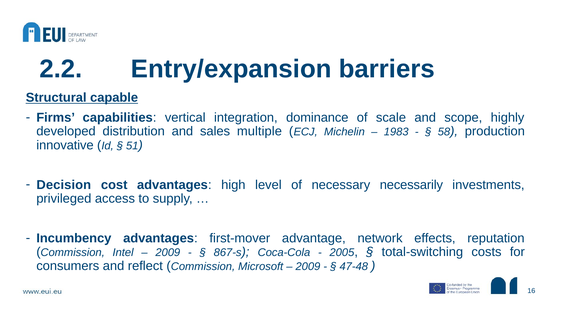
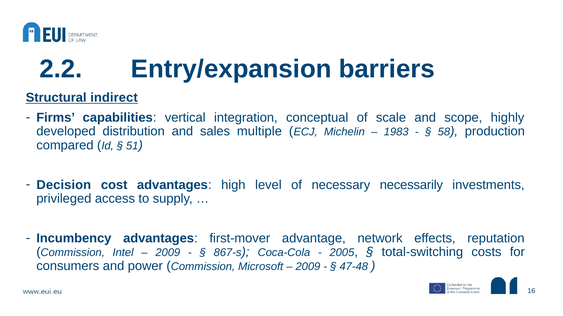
capable: capable -> indirect (114, 98)
dominance: dominance -> conceptual (317, 118)
innovative: innovative -> compared (65, 146)
reflect: reflect -> power (145, 267)
